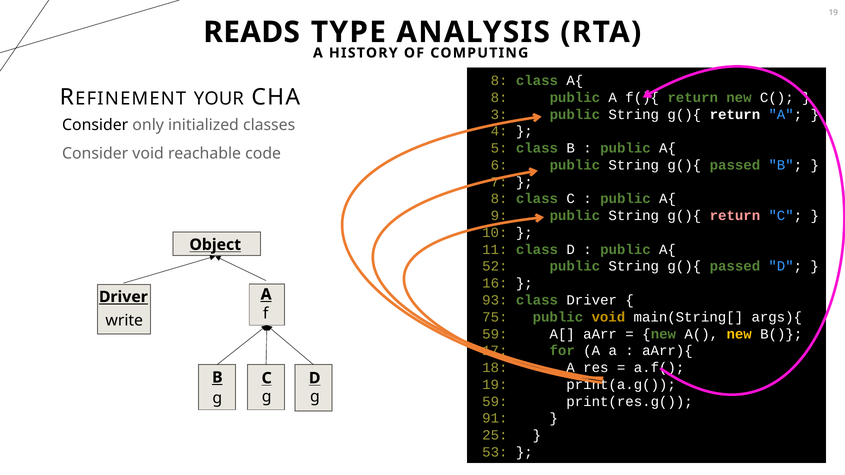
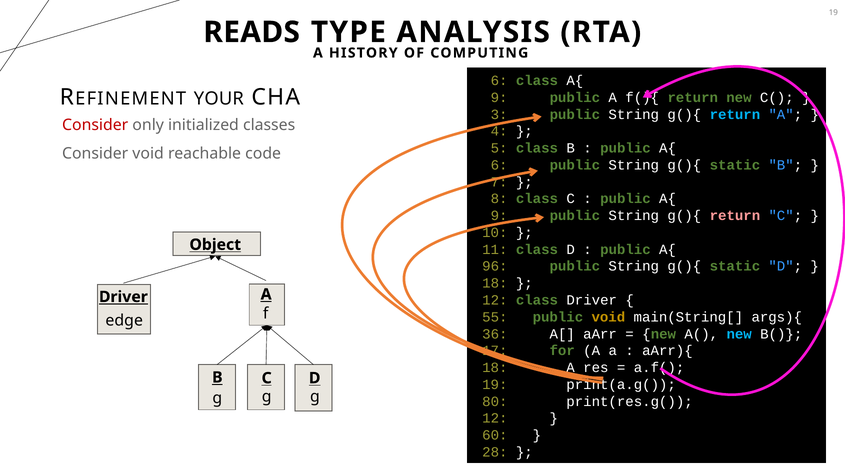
8: 8 -> 6 (499, 81)
8: 8 -> 9 (499, 98)
return colour: white -> light blue (735, 114)
Consider colour: black -> red (95, 125)
passed: passed -> static (735, 165)
52: 52 -> 96 (495, 267)
passed: passed -> static (735, 267)
16: 16 -> 18 (495, 283)
93: 93 -> 12 (495, 300)
75: 75 -> 55 (495, 317)
write: write -> edge (124, 321)
59: 59 -> 36 (495, 334)
new colour: yellow -> light blue (739, 334)
59: 59 -> 80 (495, 402)
91: 91 -> 12 (495, 419)
25: 25 -> 60 (495, 435)
53: 53 -> 28 (495, 452)
